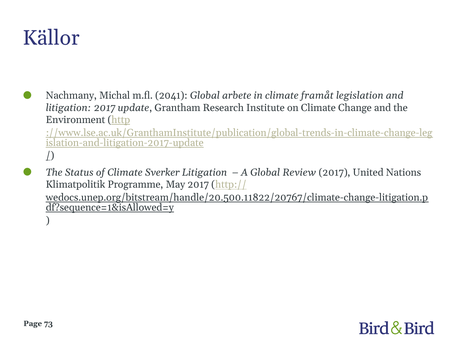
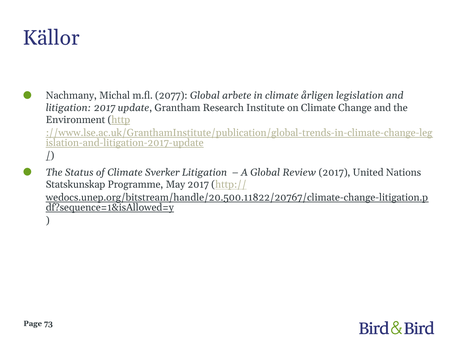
2041: 2041 -> 2077 (171, 95)
framåt: framåt -> årligen (317, 95)
Klimatpolitik: Klimatpolitik -> Statskunskap (76, 184)
